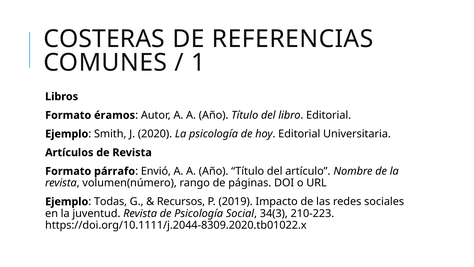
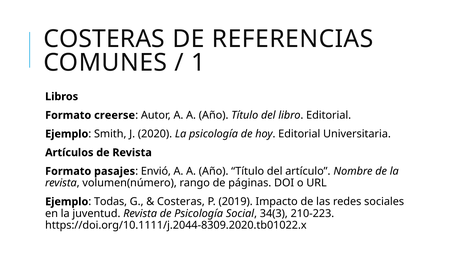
éramos: éramos -> creerse (115, 115)
párrafo: párrafo -> pasajes (115, 171)
Recursos: Recursos -> Costeras (181, 201)
